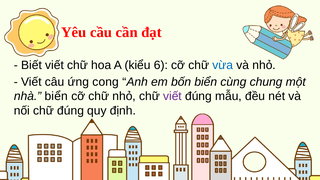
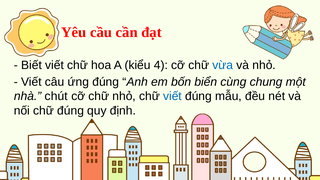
6: 6 -> 4 (161, 65)
ứng cong: cong -> đúng (106, 82)
nhà biển: biển -> chút (56, 96)
viết colour: purple -> blue (172, 96)
